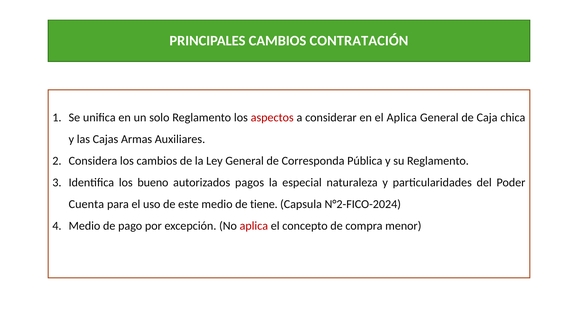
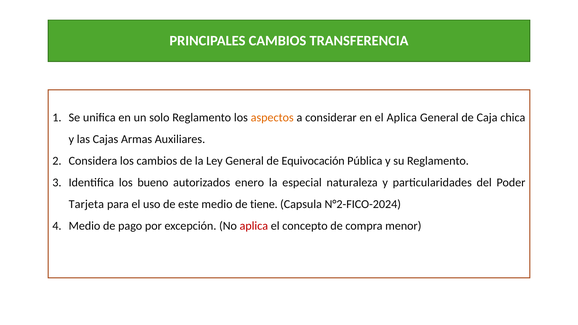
CONTRATACIÓN: CONTRATACIÓN -> TRANSFERENCIA (359, 41)
aspectos colour: red -> orange (272, 118)
Corresponda: Corresponda -> Equivocación (313, 161)
pagos: pagos -> enero (250, 183)
Cuenta: Cuenta -> Tarjeta (86, 204)
